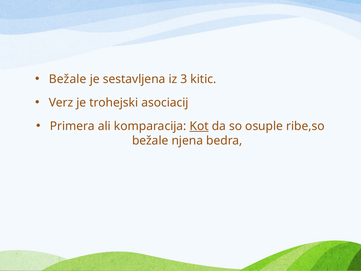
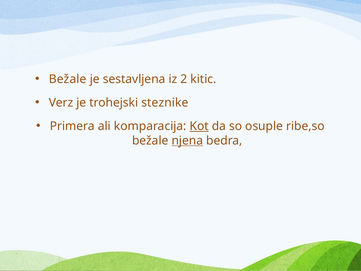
3: 3 -> 2 (184, 79)
asociacij: asociacij -> steznike (165, 103)
njena underline: none -> present (187, 140)
